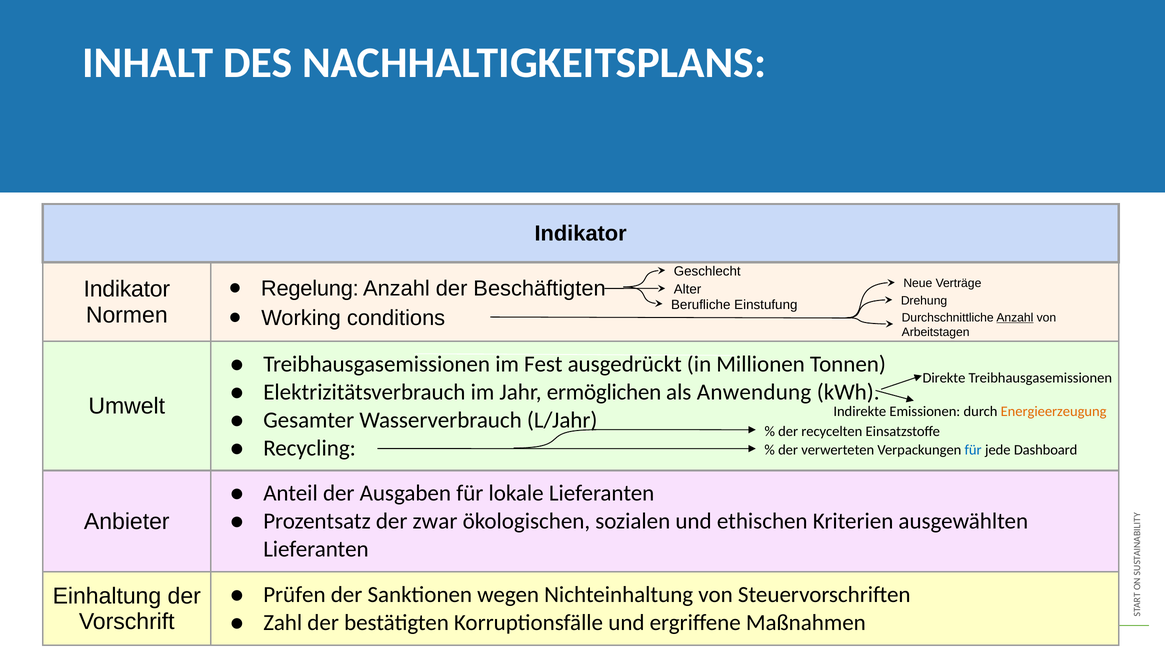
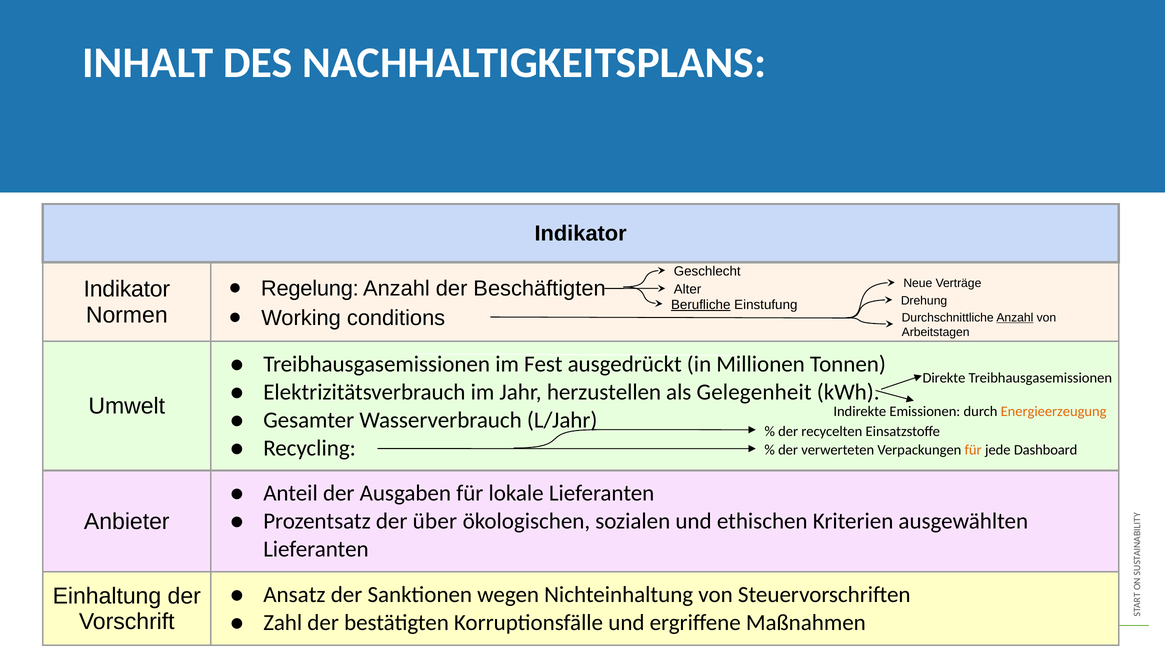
Berufliche underline: none -> present (701, 305)
ermöglichen: ermöglichen -> herzustellen (604, 392)
Anwendung: Anwendung -> Gelegenheit (754, 392)
für colour: blue -> orange (973, 450)
zwar: zwar -> über (435, 522)
Prüfen: Prüfen -> Ansatz (294, 595)
